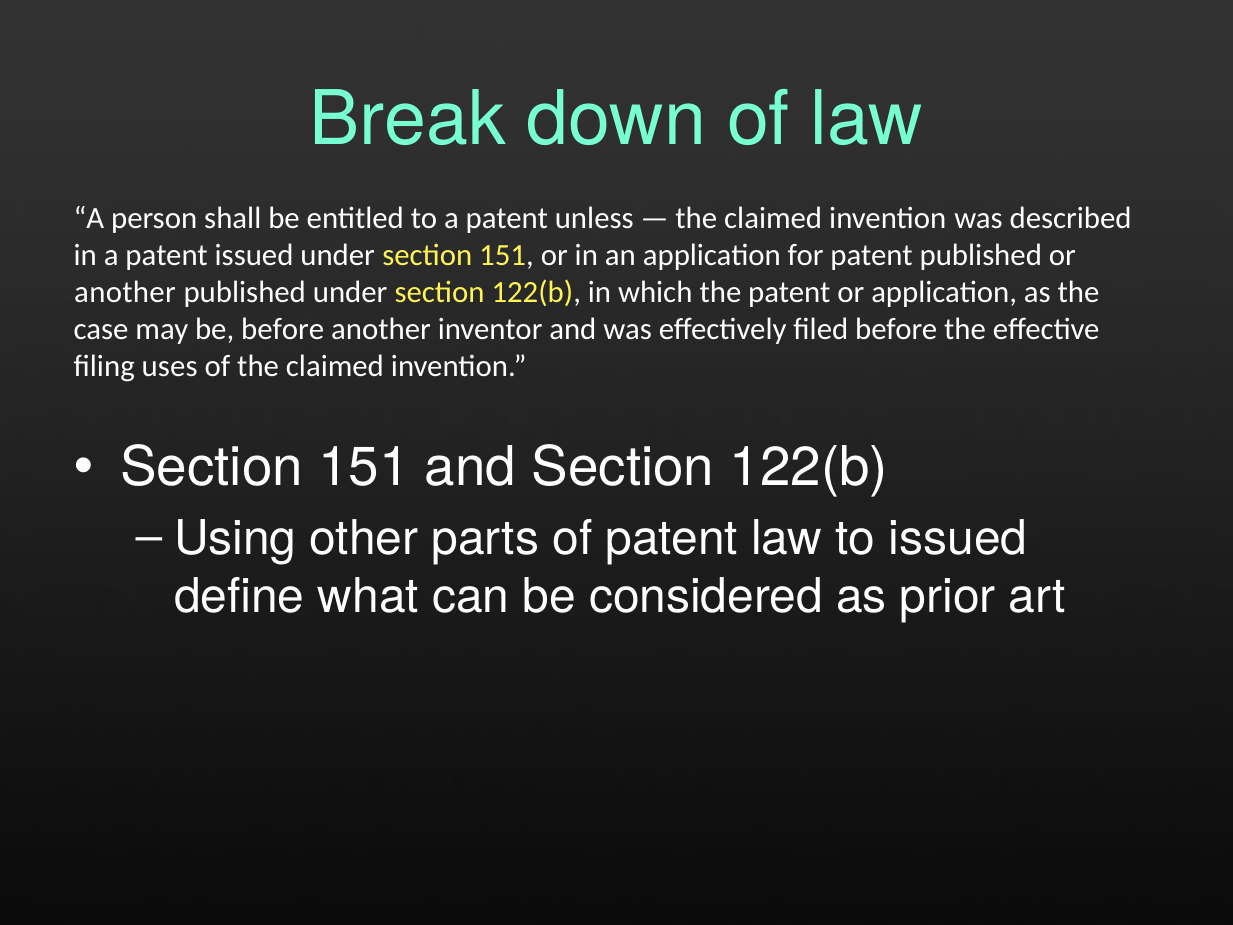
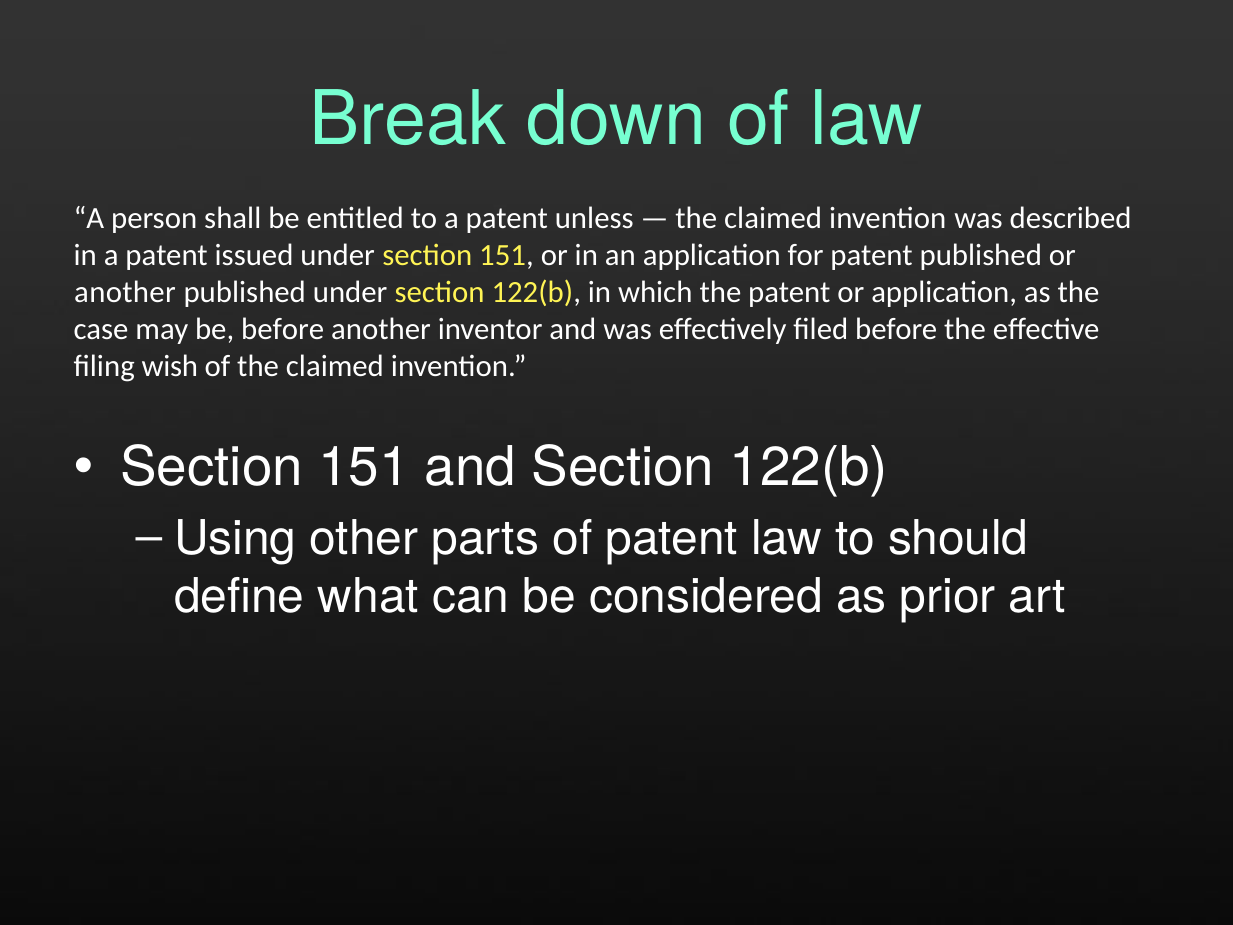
uses: uses -> wish (170, 366)
to issued: issued -> should (958, 539)
